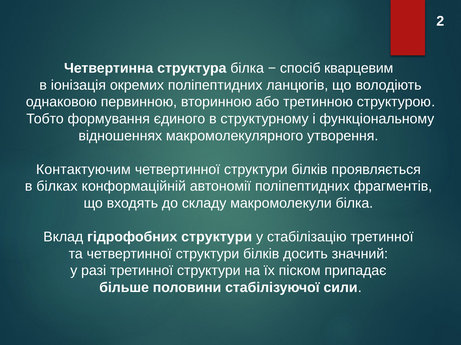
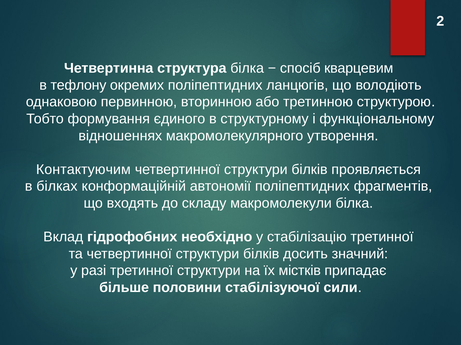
іонізація: іонізація -> тефлону (78, 85)
гідрофобних структури: структури -> необхідно (217, 237)
піском: піском -> містків (300, 271)
